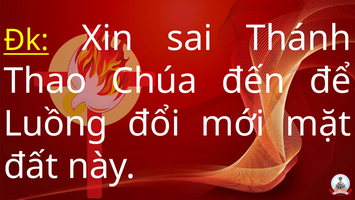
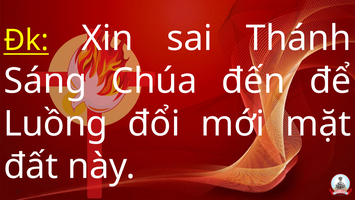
Thao: Thao -> Sáng (45, 81)
